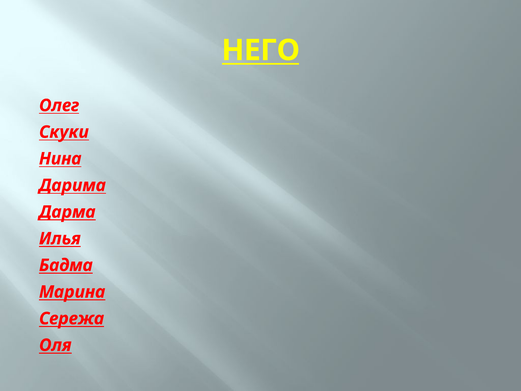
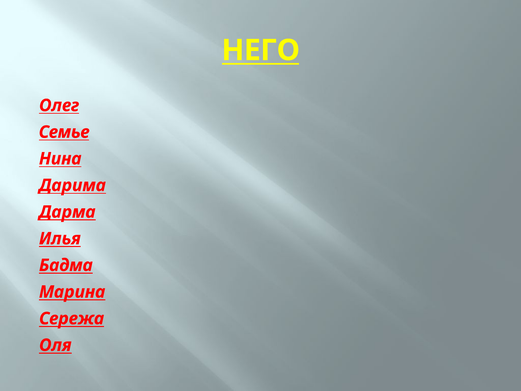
Скуки: Скуки -> Семье (64, 132)
